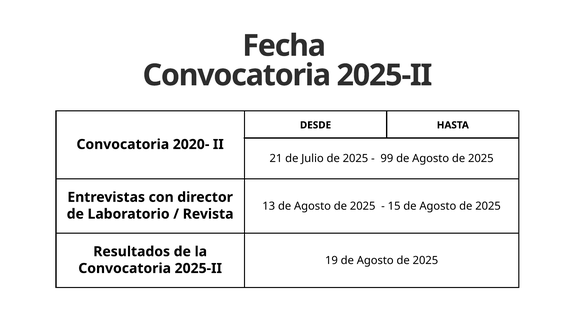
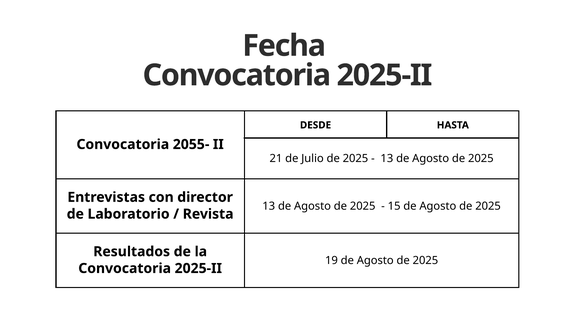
2020-: 2020- -> 2055- (191, 144)
99: 99 -> 13 (387, 158)
